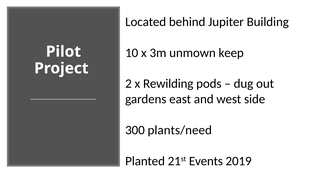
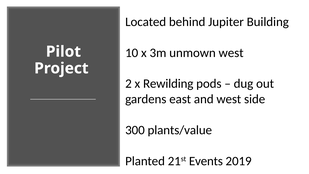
unmown keep: keep -> west (231, 53)
plants/need: plants/need -> plants/value (180, 130)
